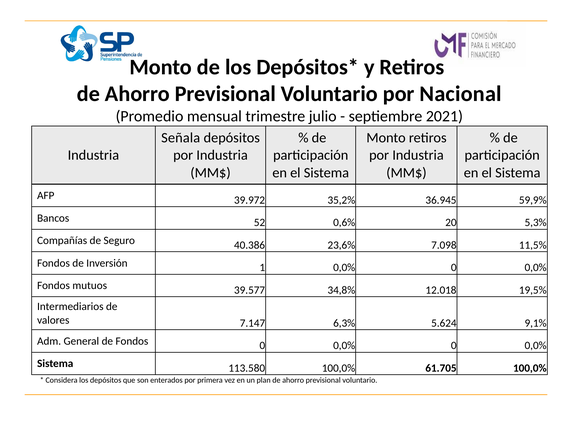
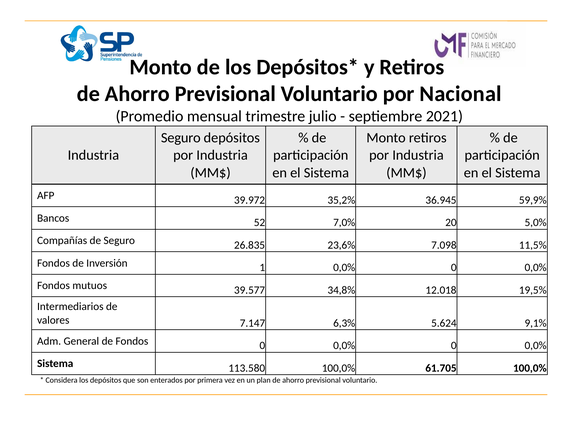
Señala: Señala -> Seguro (181, 138)
0,6%: 0,6% -> 7,0% (344, 223)
5,3%: 5,3% -> 5,0% (536, 223)
40.386: 40.386 -> 26.835 (250, 245)
